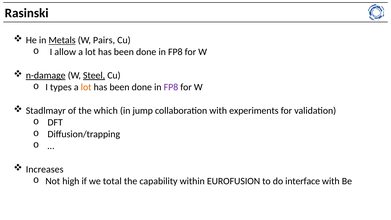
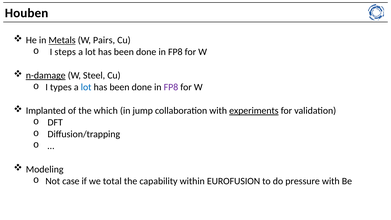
Rasinski: Rasinski -> Houben (27, 13)
allow: allow -> steps (65, 52)
Steel underline: present -> none (94, 75)
lot colour: orange -> blue (86, 87)
Stadlmayr: Stadlmayr -> Implanted (46, 111)
experiments underline: none -> present (254, 111)
Increases: Increases -> Modeling (45, 169)
high: high -> case (71, 181)
interface: interface -> pressure (303, 181)
